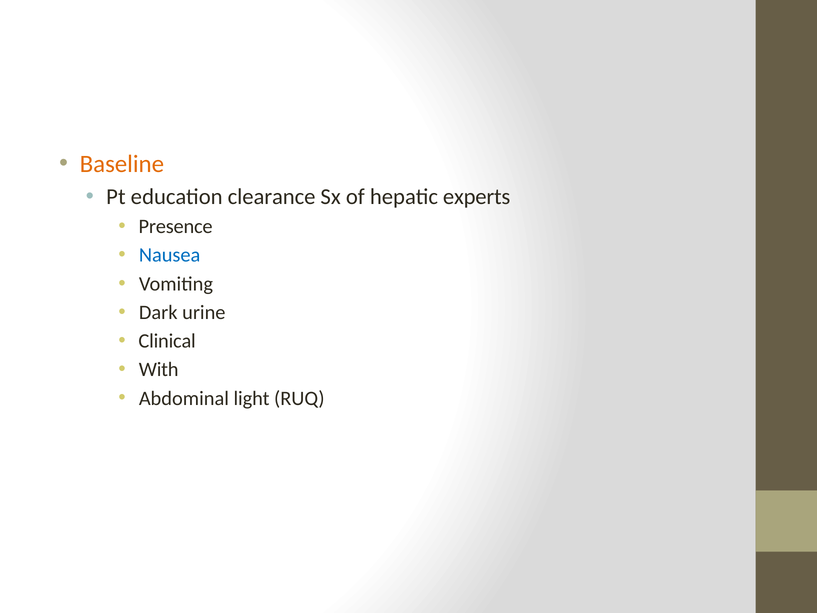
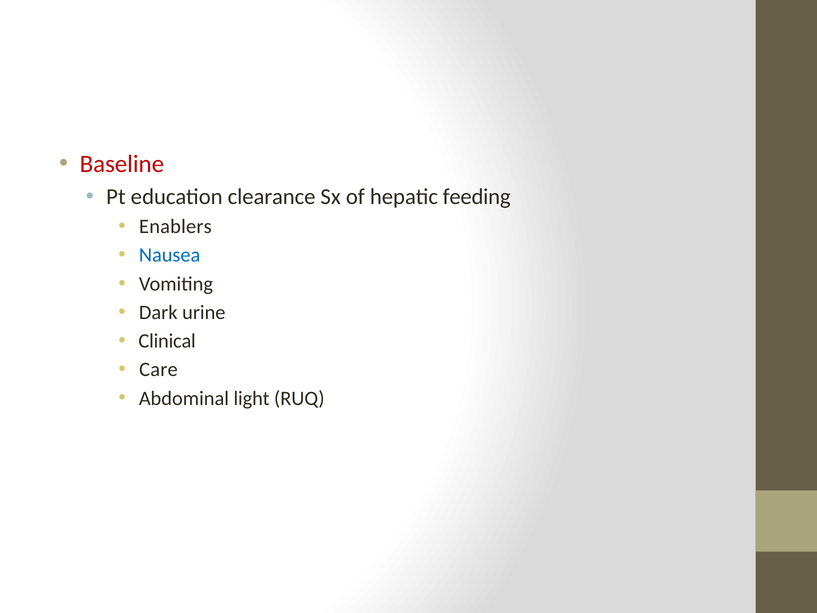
Baseline colour: orange -> red (122, 164)
experts: experts -> feeding (477, 197)
Presence: Presence -> Enablers (175, 227)
With: With -> Care (158, 370)
